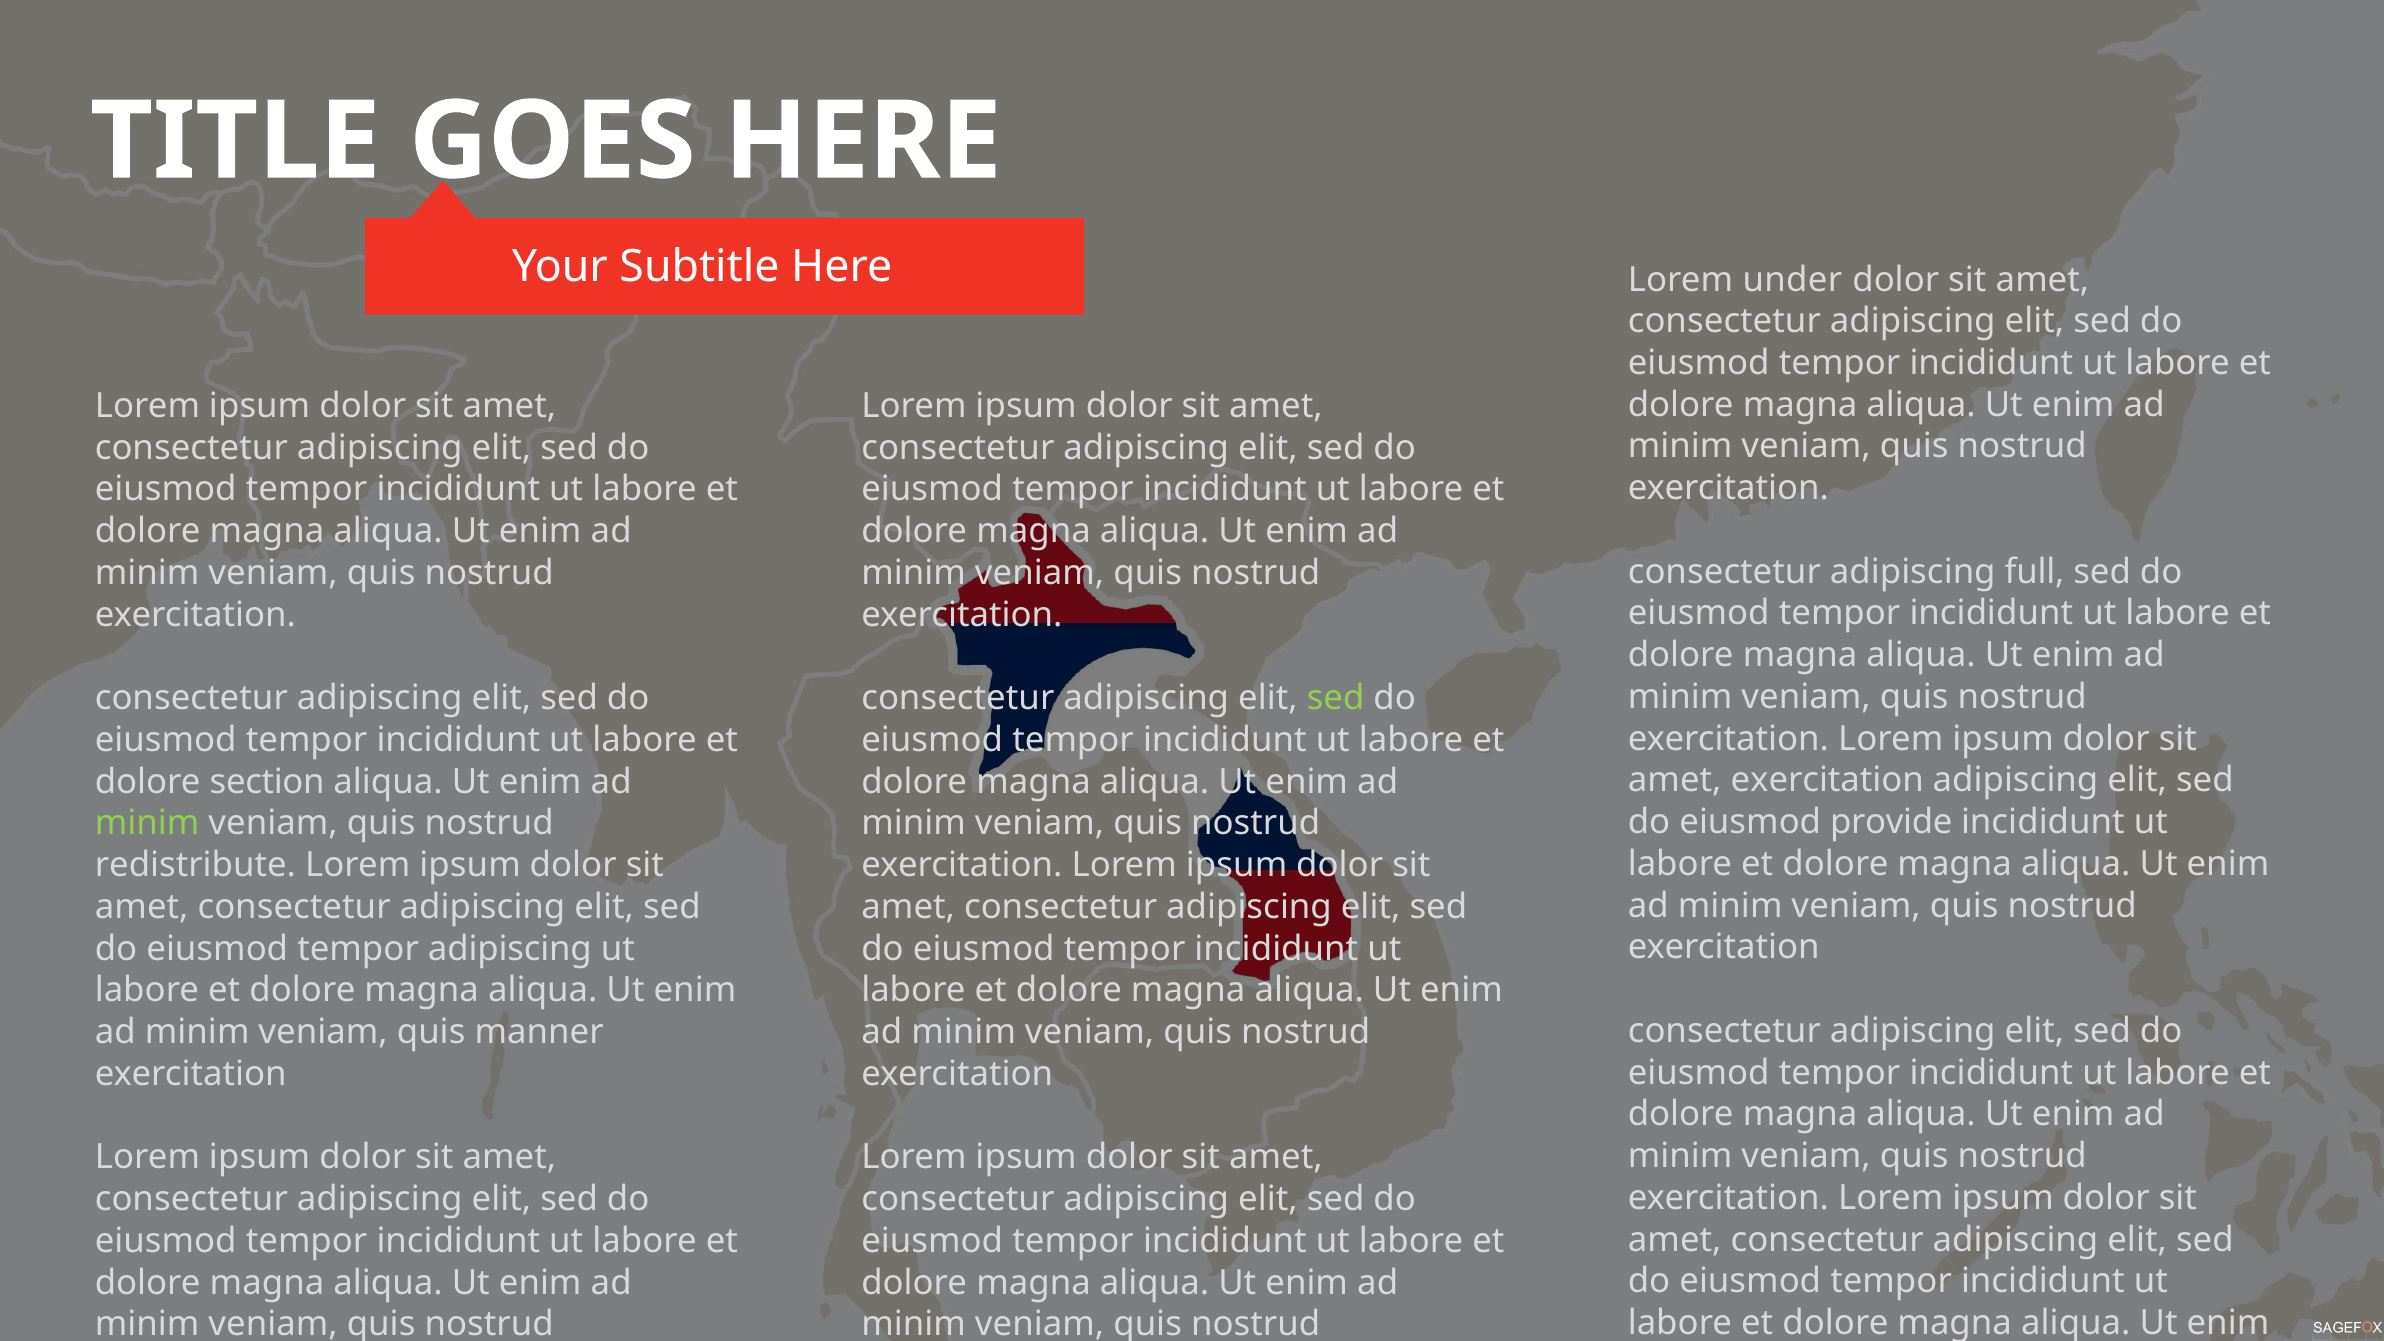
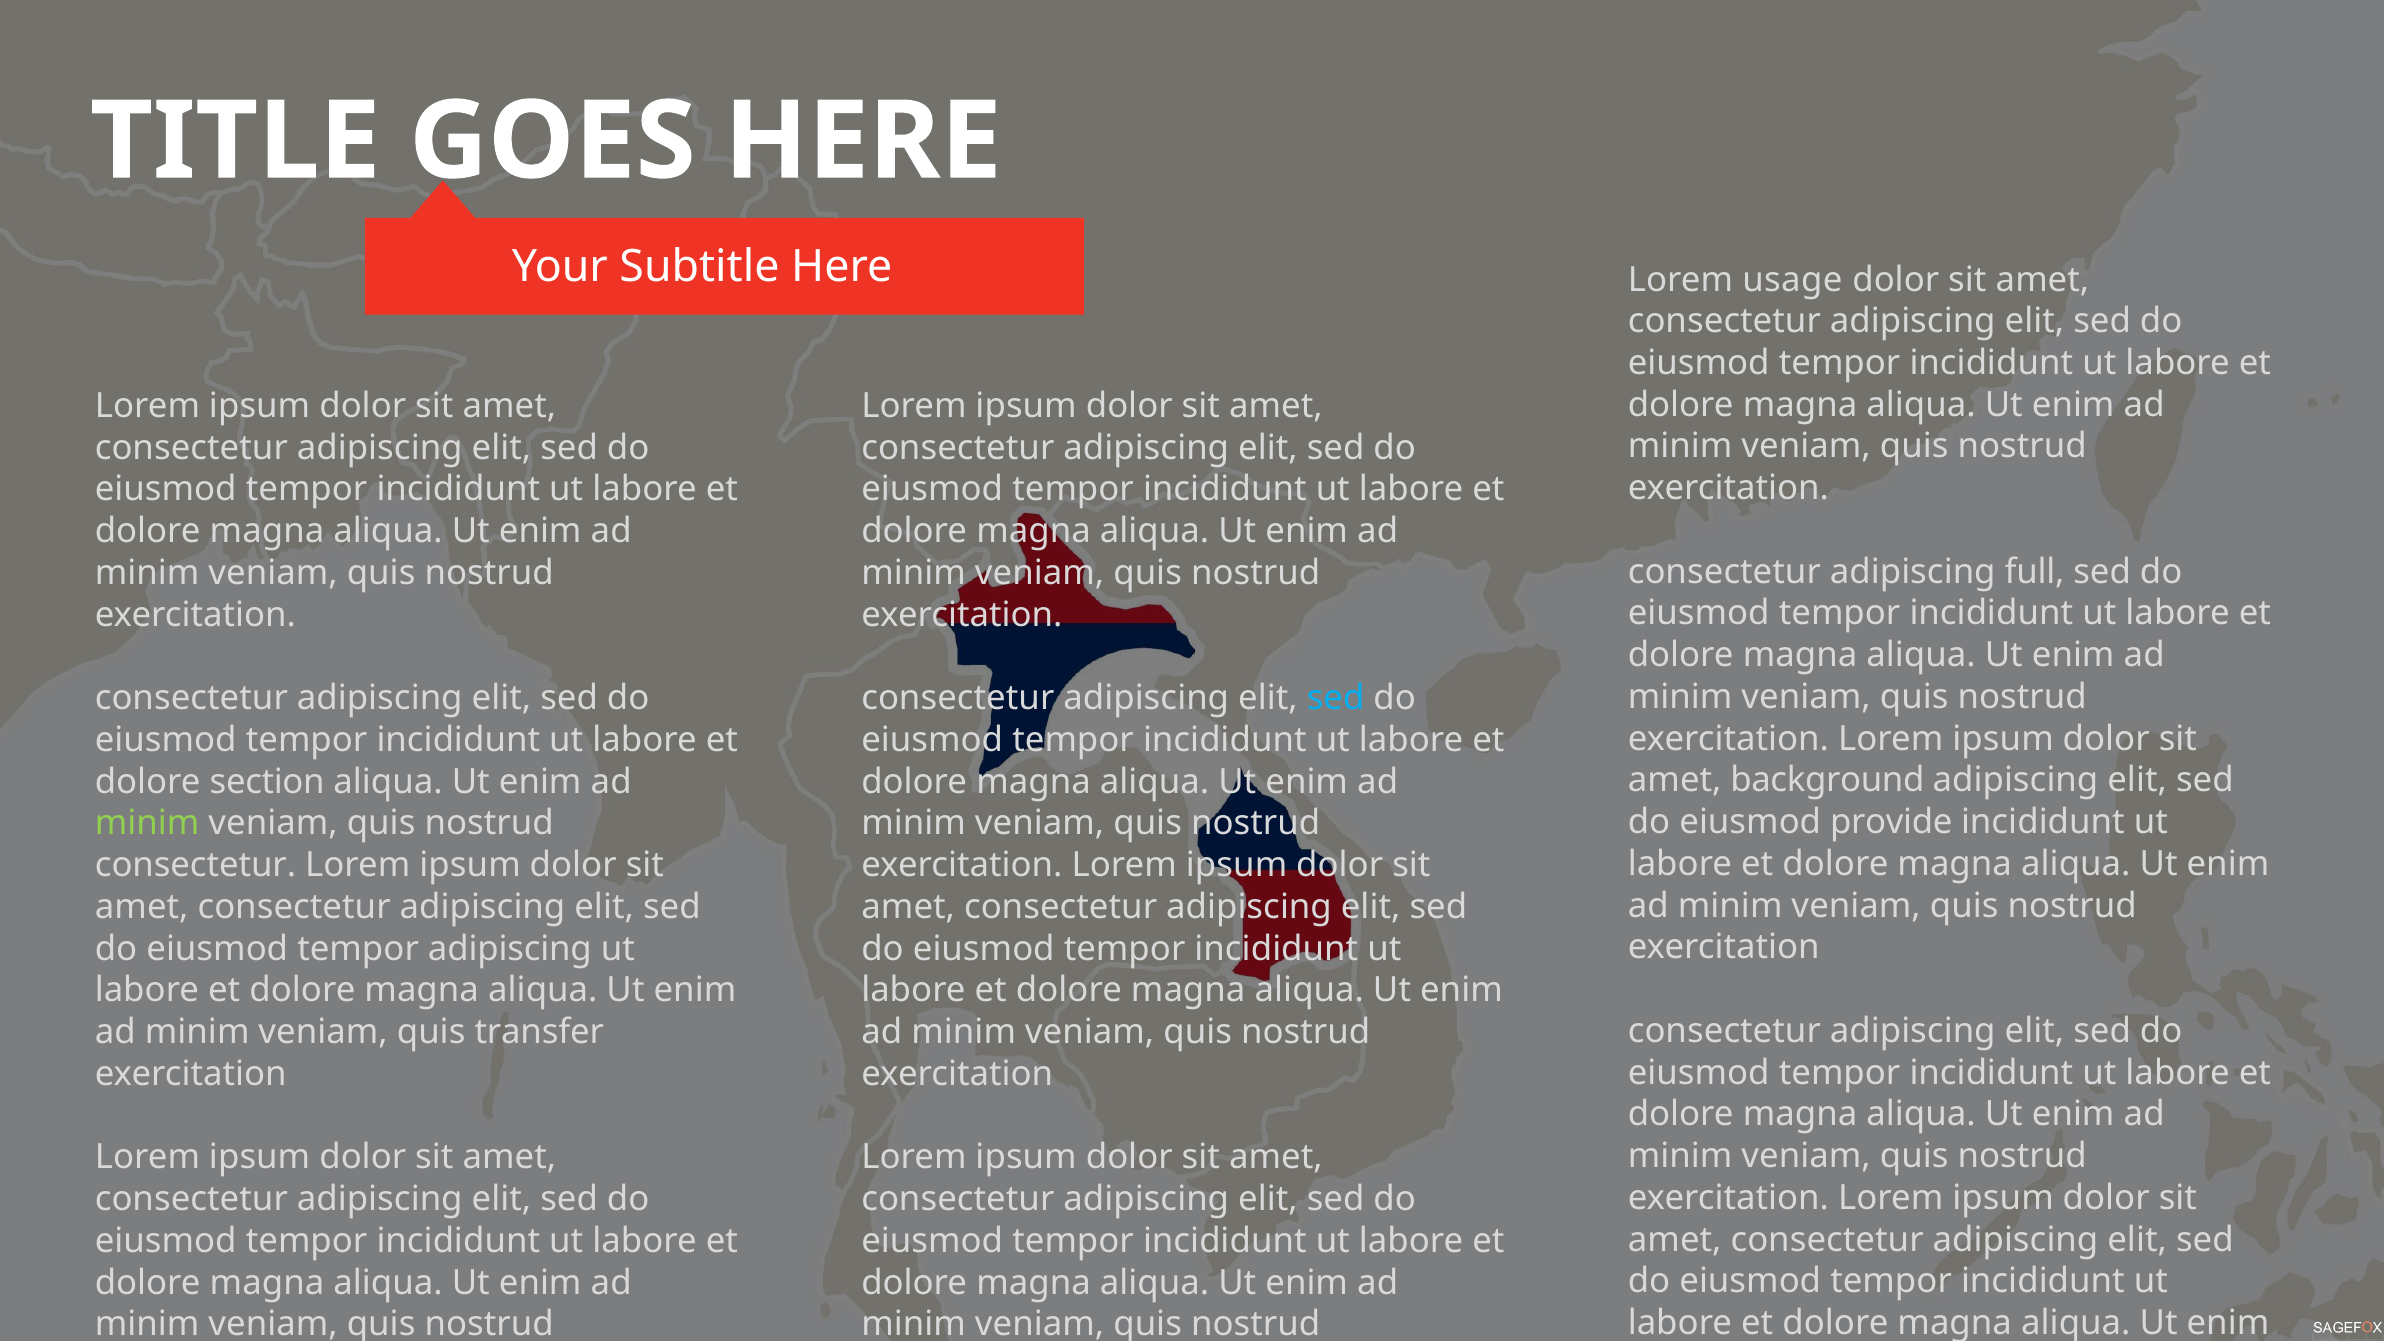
under: under -> usage (1792, 280)
sed colour: light green -> light blue (1336, 698)
amet exercitation: exercitation -> background (1827, 780)
redistribute: redistribute -> consectetur (195, 865)
manner: manner -> transfer (539, 1032)
